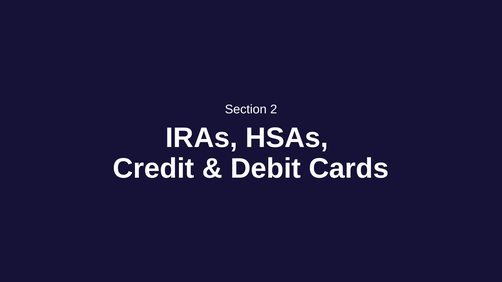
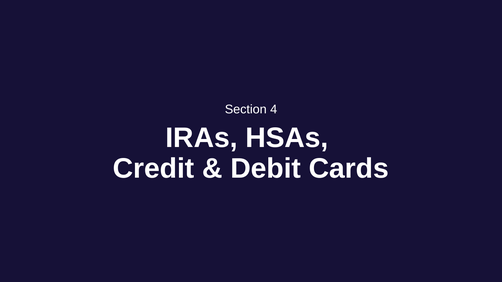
2: 2 -> 4 (274, 110)
